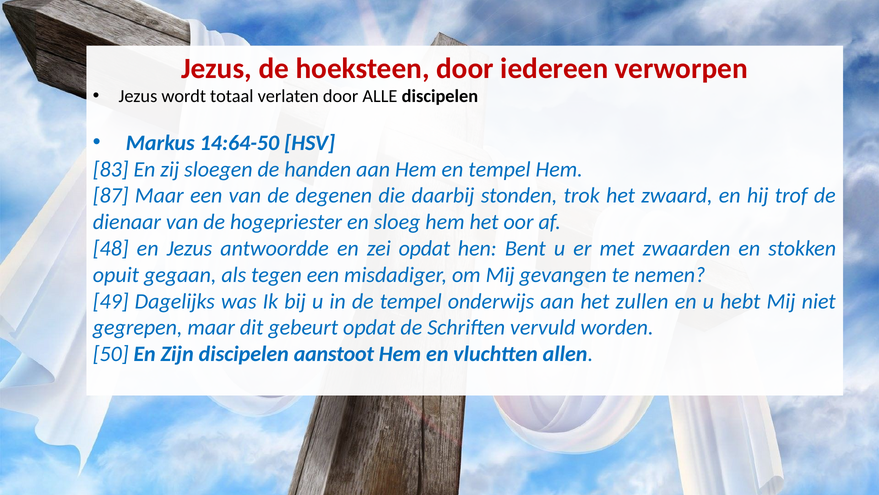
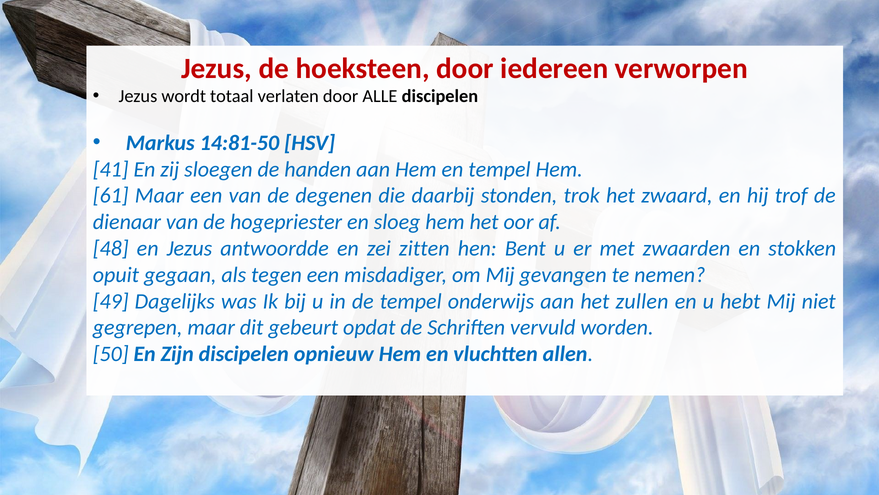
14:64-50: 14:64-50 -> 14:81-50 (239, 143)
83: 83 -> 41 (111, 169)
87: 87 -> 61 (111, 195)
zei opdat: opdat -> zitten (424, 248)
aanstoot: aanstoot -> opnieuw (334, 354)
